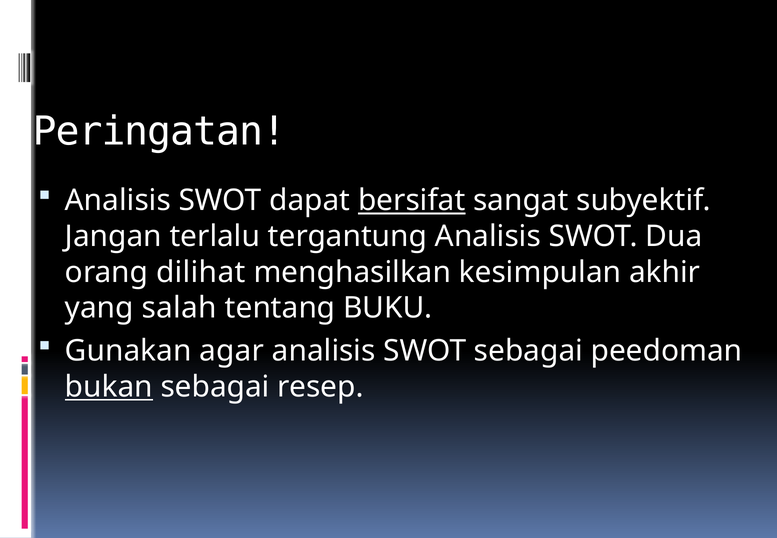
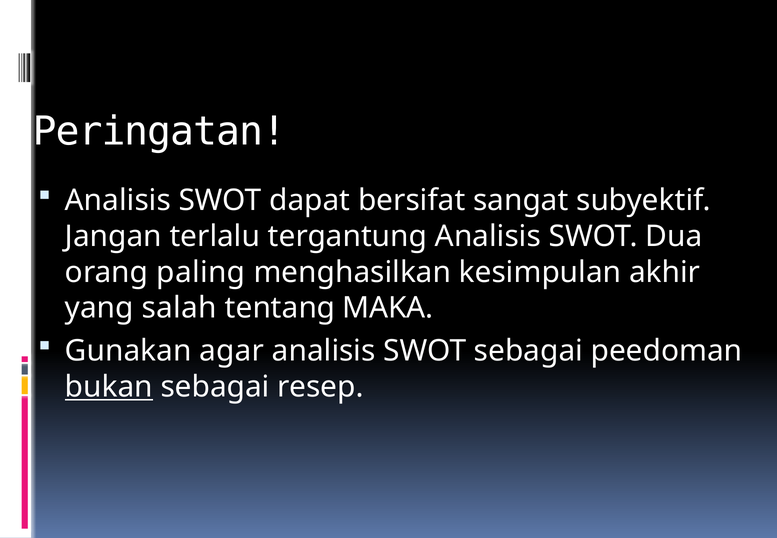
bersifat underline: present -> none (412, 200)
dilihat: dilihat -> paling (201, 272)
BUKU: BUKU -> MAKA (388, 308)
